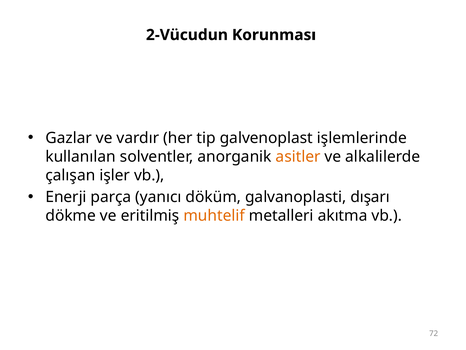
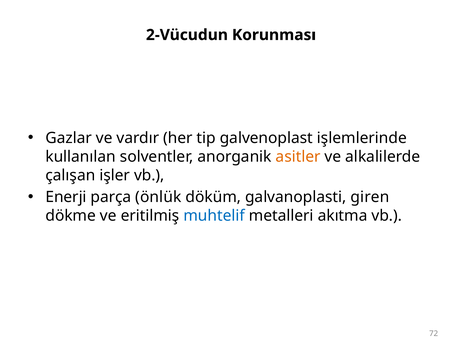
yanıcı: yanıcı -> önlük (158, 197)
dışarı: dışarı -> giren (370, 197)
muhtelif colour: orange -> blue (214, 215)
